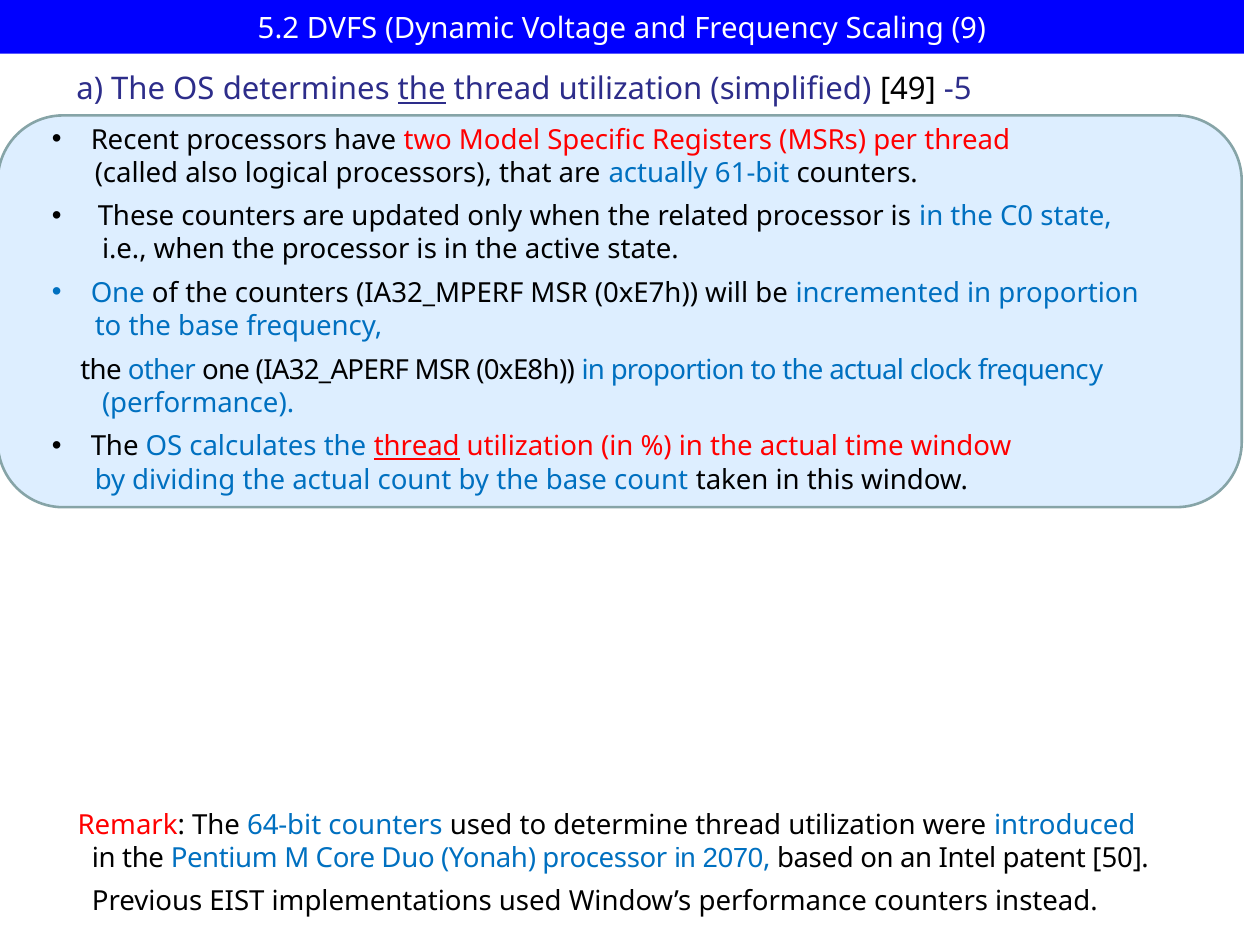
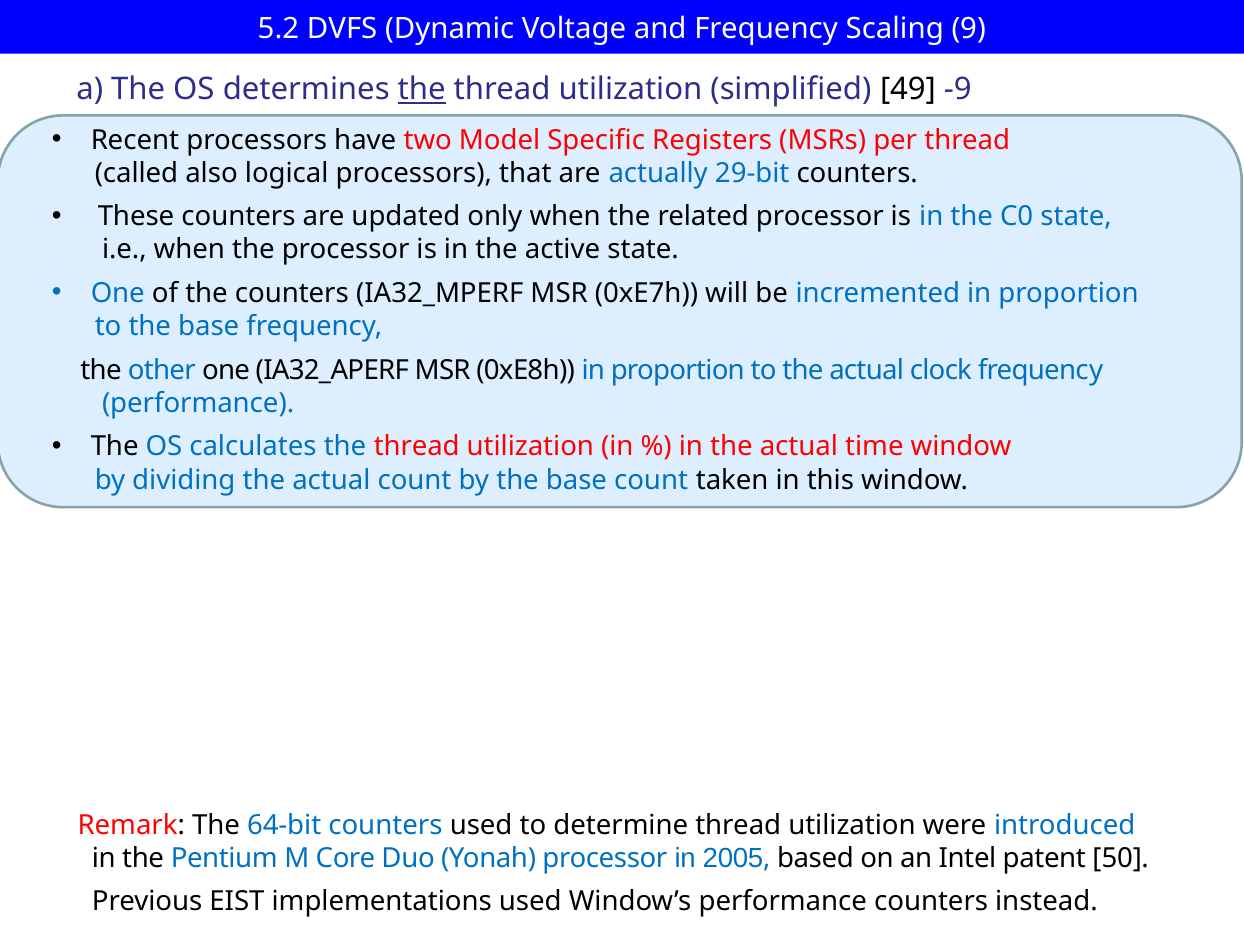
-5: -5 -> -9 (958, 89)
61-bit: 61-bit -> 29-bit (752, 173)
thread underline: present -> none (417, 447)
2070: 2070 -> 2005 (733, 858)
